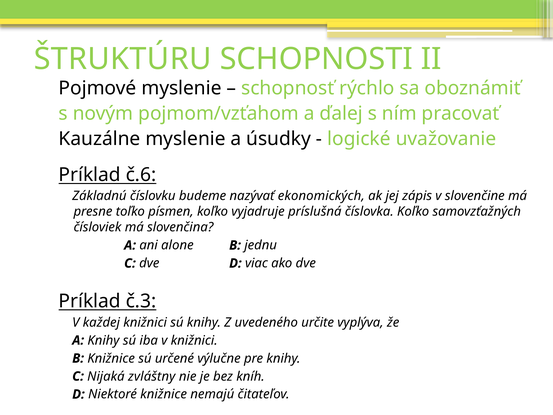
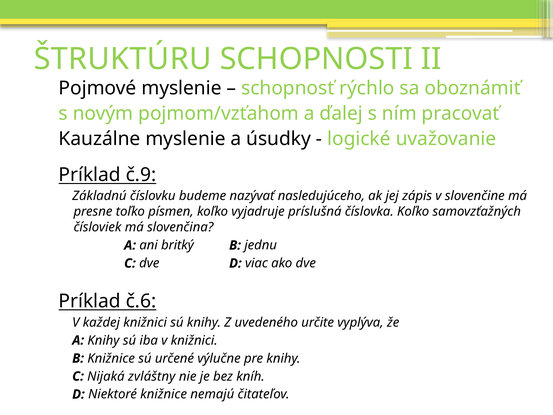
č.6: č.6 -> č.9 (141, 175)
ekonomických: ekonomických -> nasledujúceho (321, 196)
alone: alone -> britký (177, 245)
č.3: č.3 -> č.6 (141, 301)
